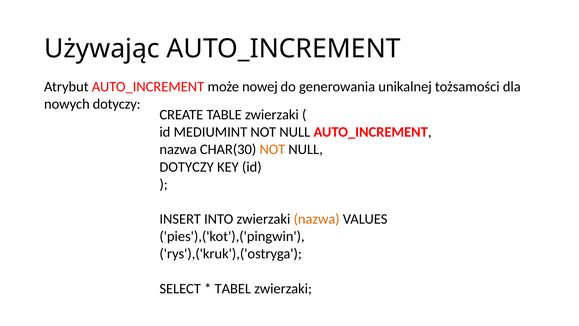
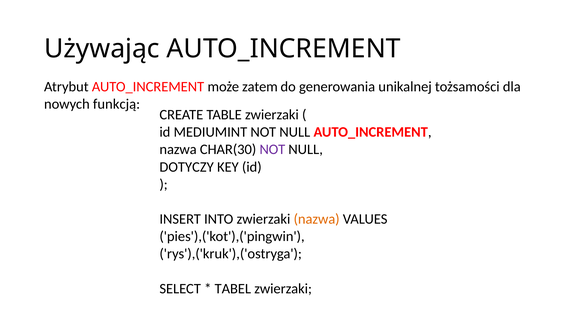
nowej: nowej -> zatem (260, 87)
nowych dotyczy: dotyczy -> funkcją (117, 104)
NOT colour: orange -> purple (272, 149)
